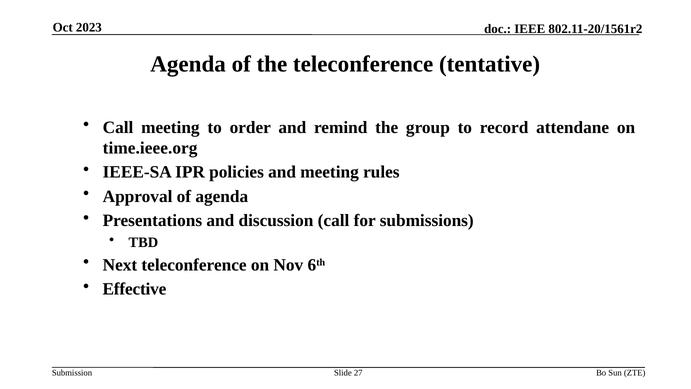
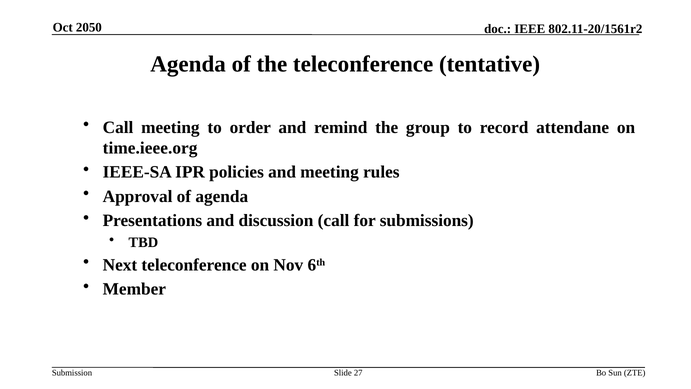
2023: 2023 -> 2050 (89, 27)
Effective: Effective -> Member (134, 289)
